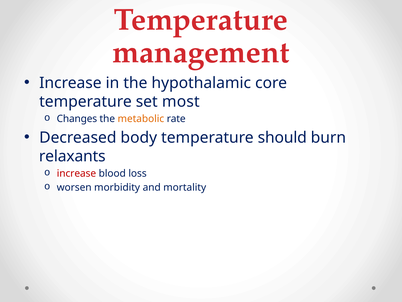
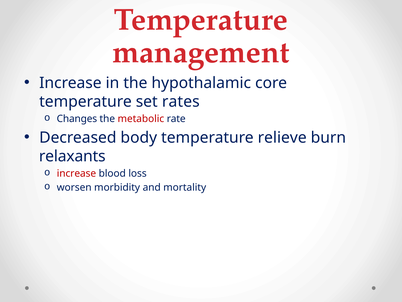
most: most -> rates (181, 102)
metabolic colour: orange -> red (141, 119)
should: should -> relieve (282, 137)
